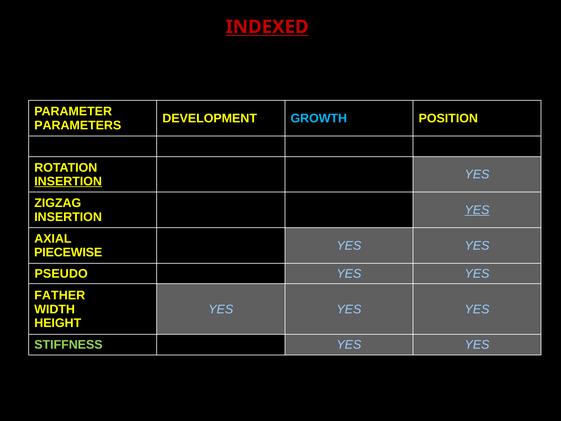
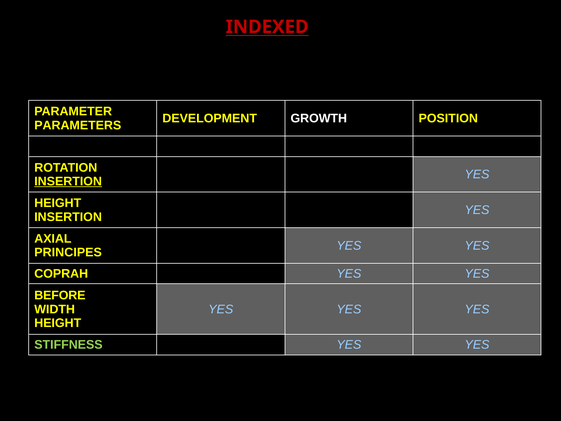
GROWTH colour: light blue -> white (319, 118)
ZIGZAG: ZIGZAG -> HEIGHT (58, 203)
YES underline: present -> none (477, 210)
PIECEWISE: PIECEWISE -> PRINCIPES (68, 252)
PSEUDO: PSEUDO -> COPRAH (61, 274)
FATHER: FATHER -> BEFORE (60, 295)
